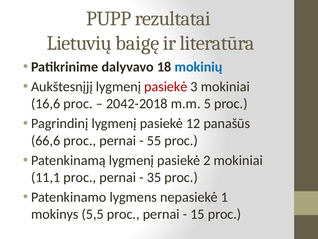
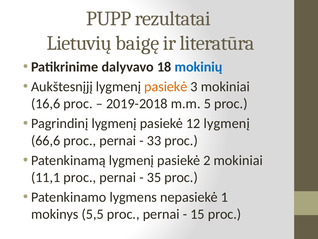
pasiekė colour: red -> orange (166, 87)
2042-2018: 2042-2018 -> 2019-2018 (137, 104)
12 panašūs: panašūs -> lygmenį (227, 123)
55: 55 -> 33 (154, 140)
